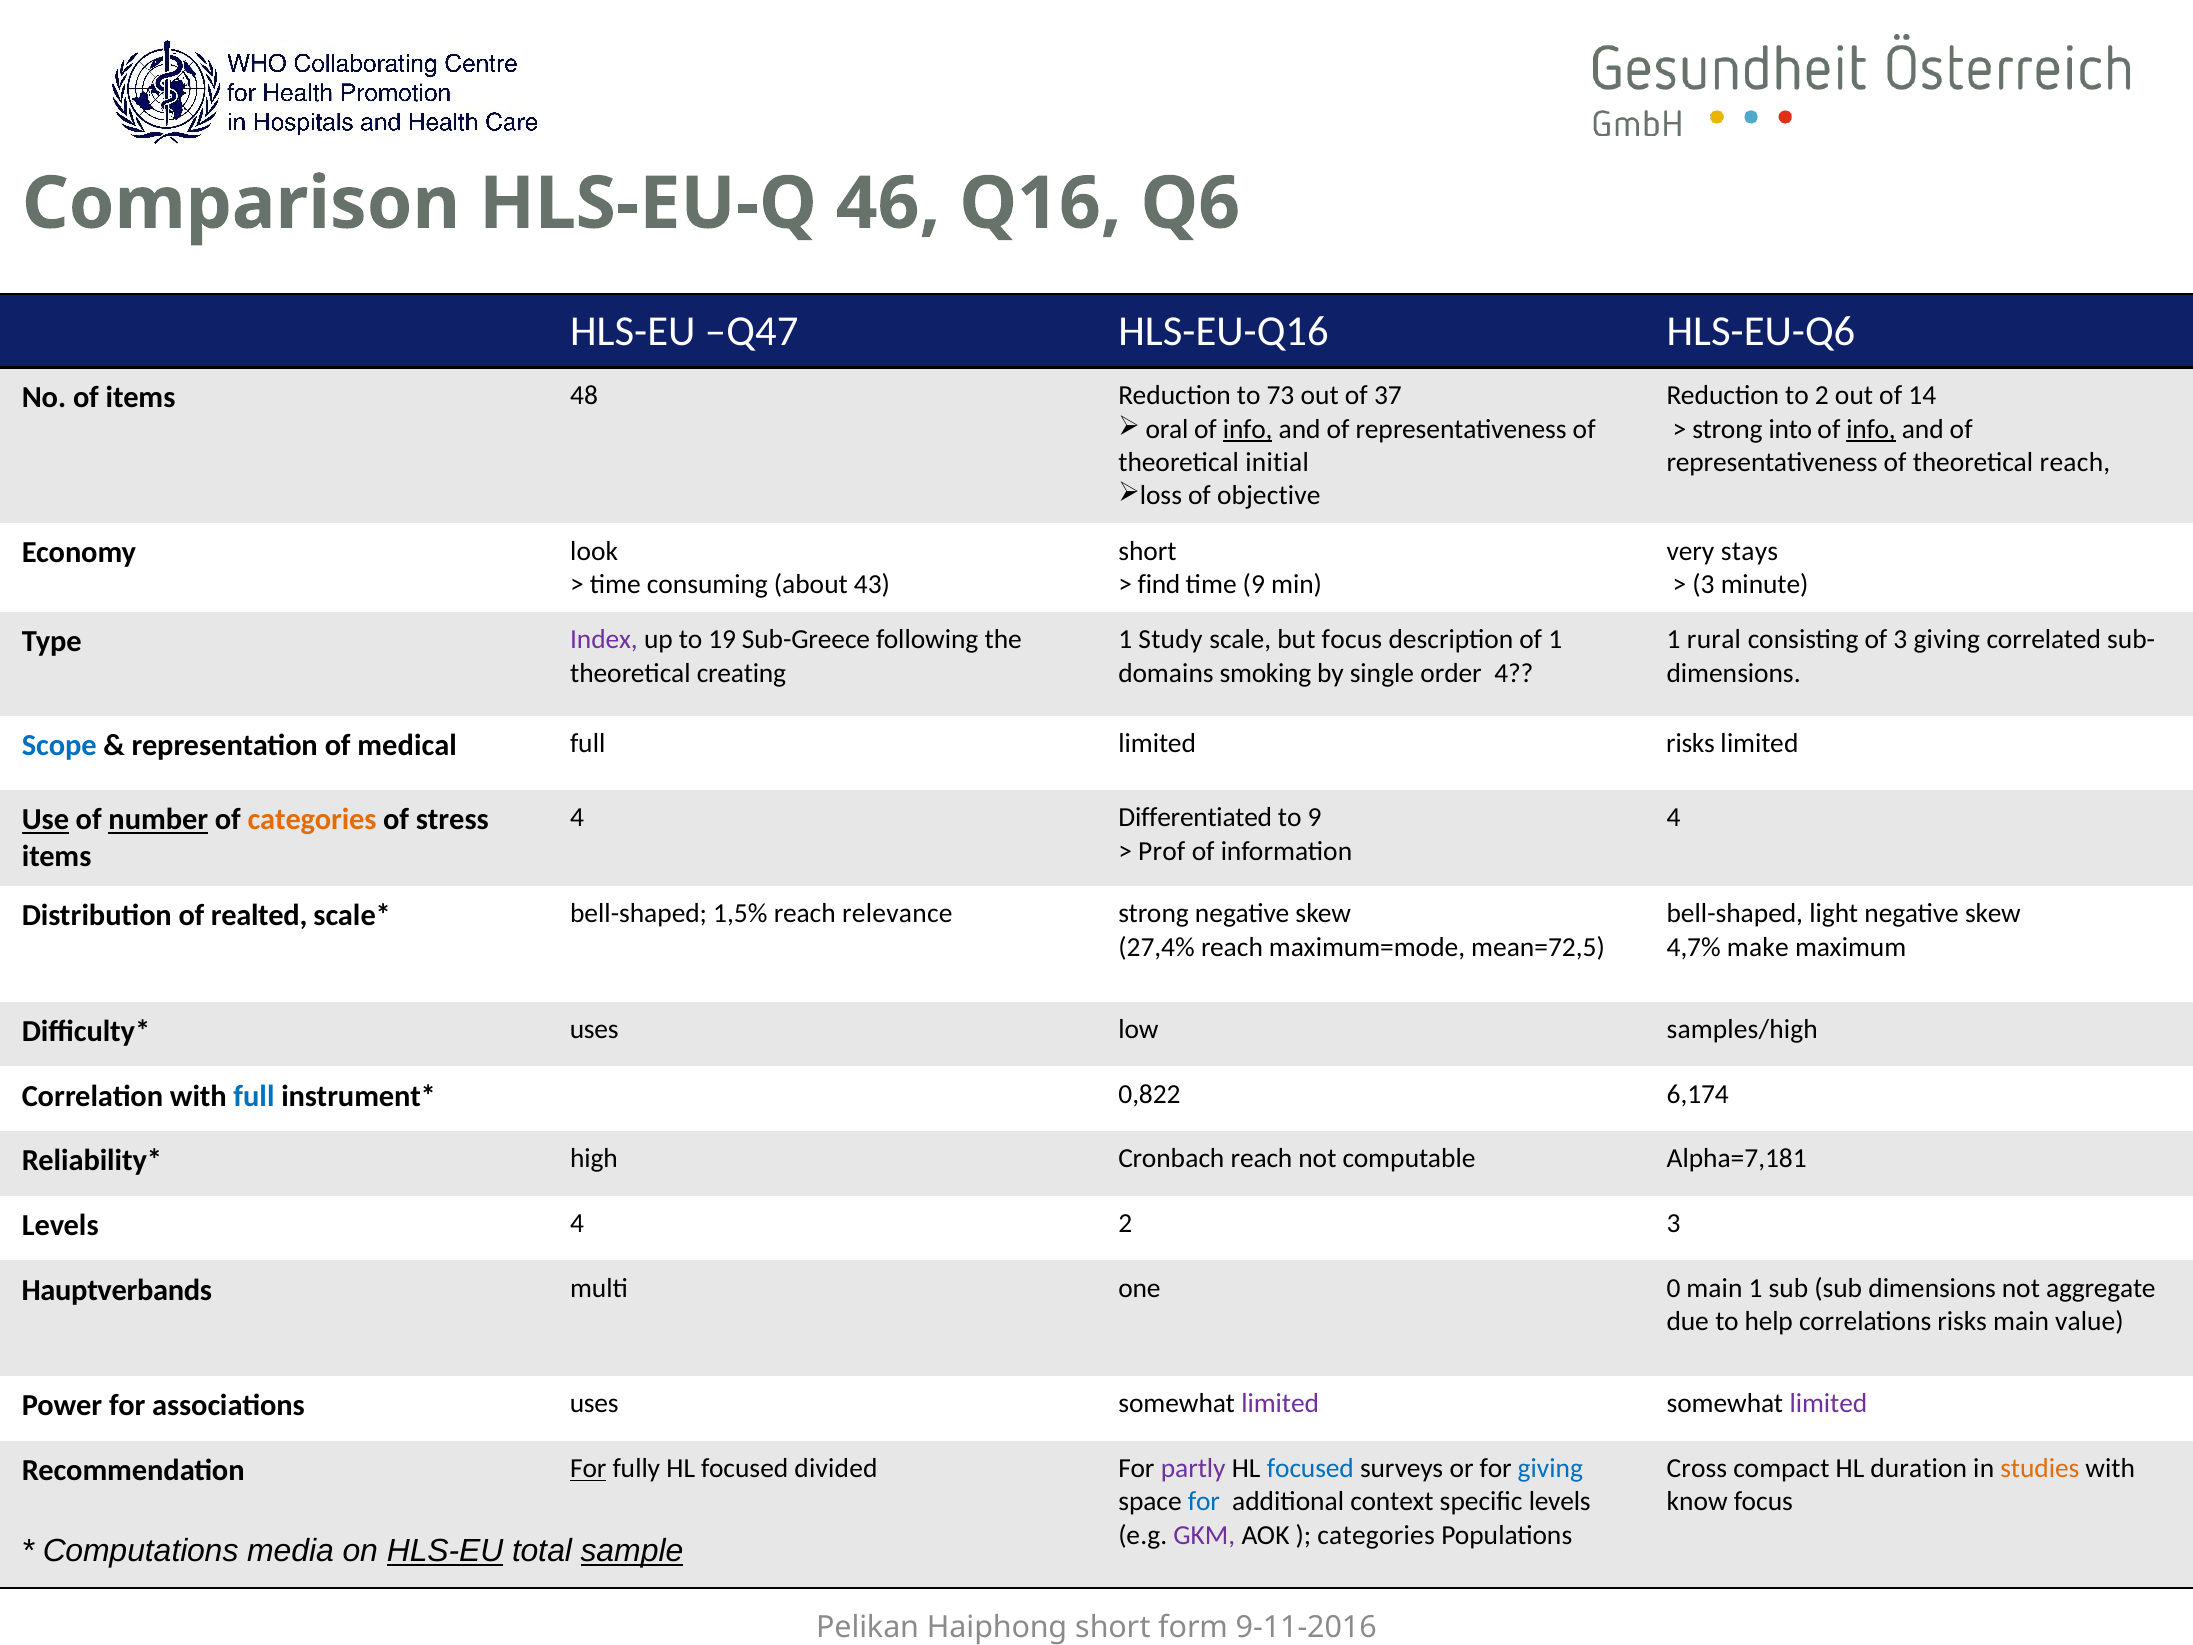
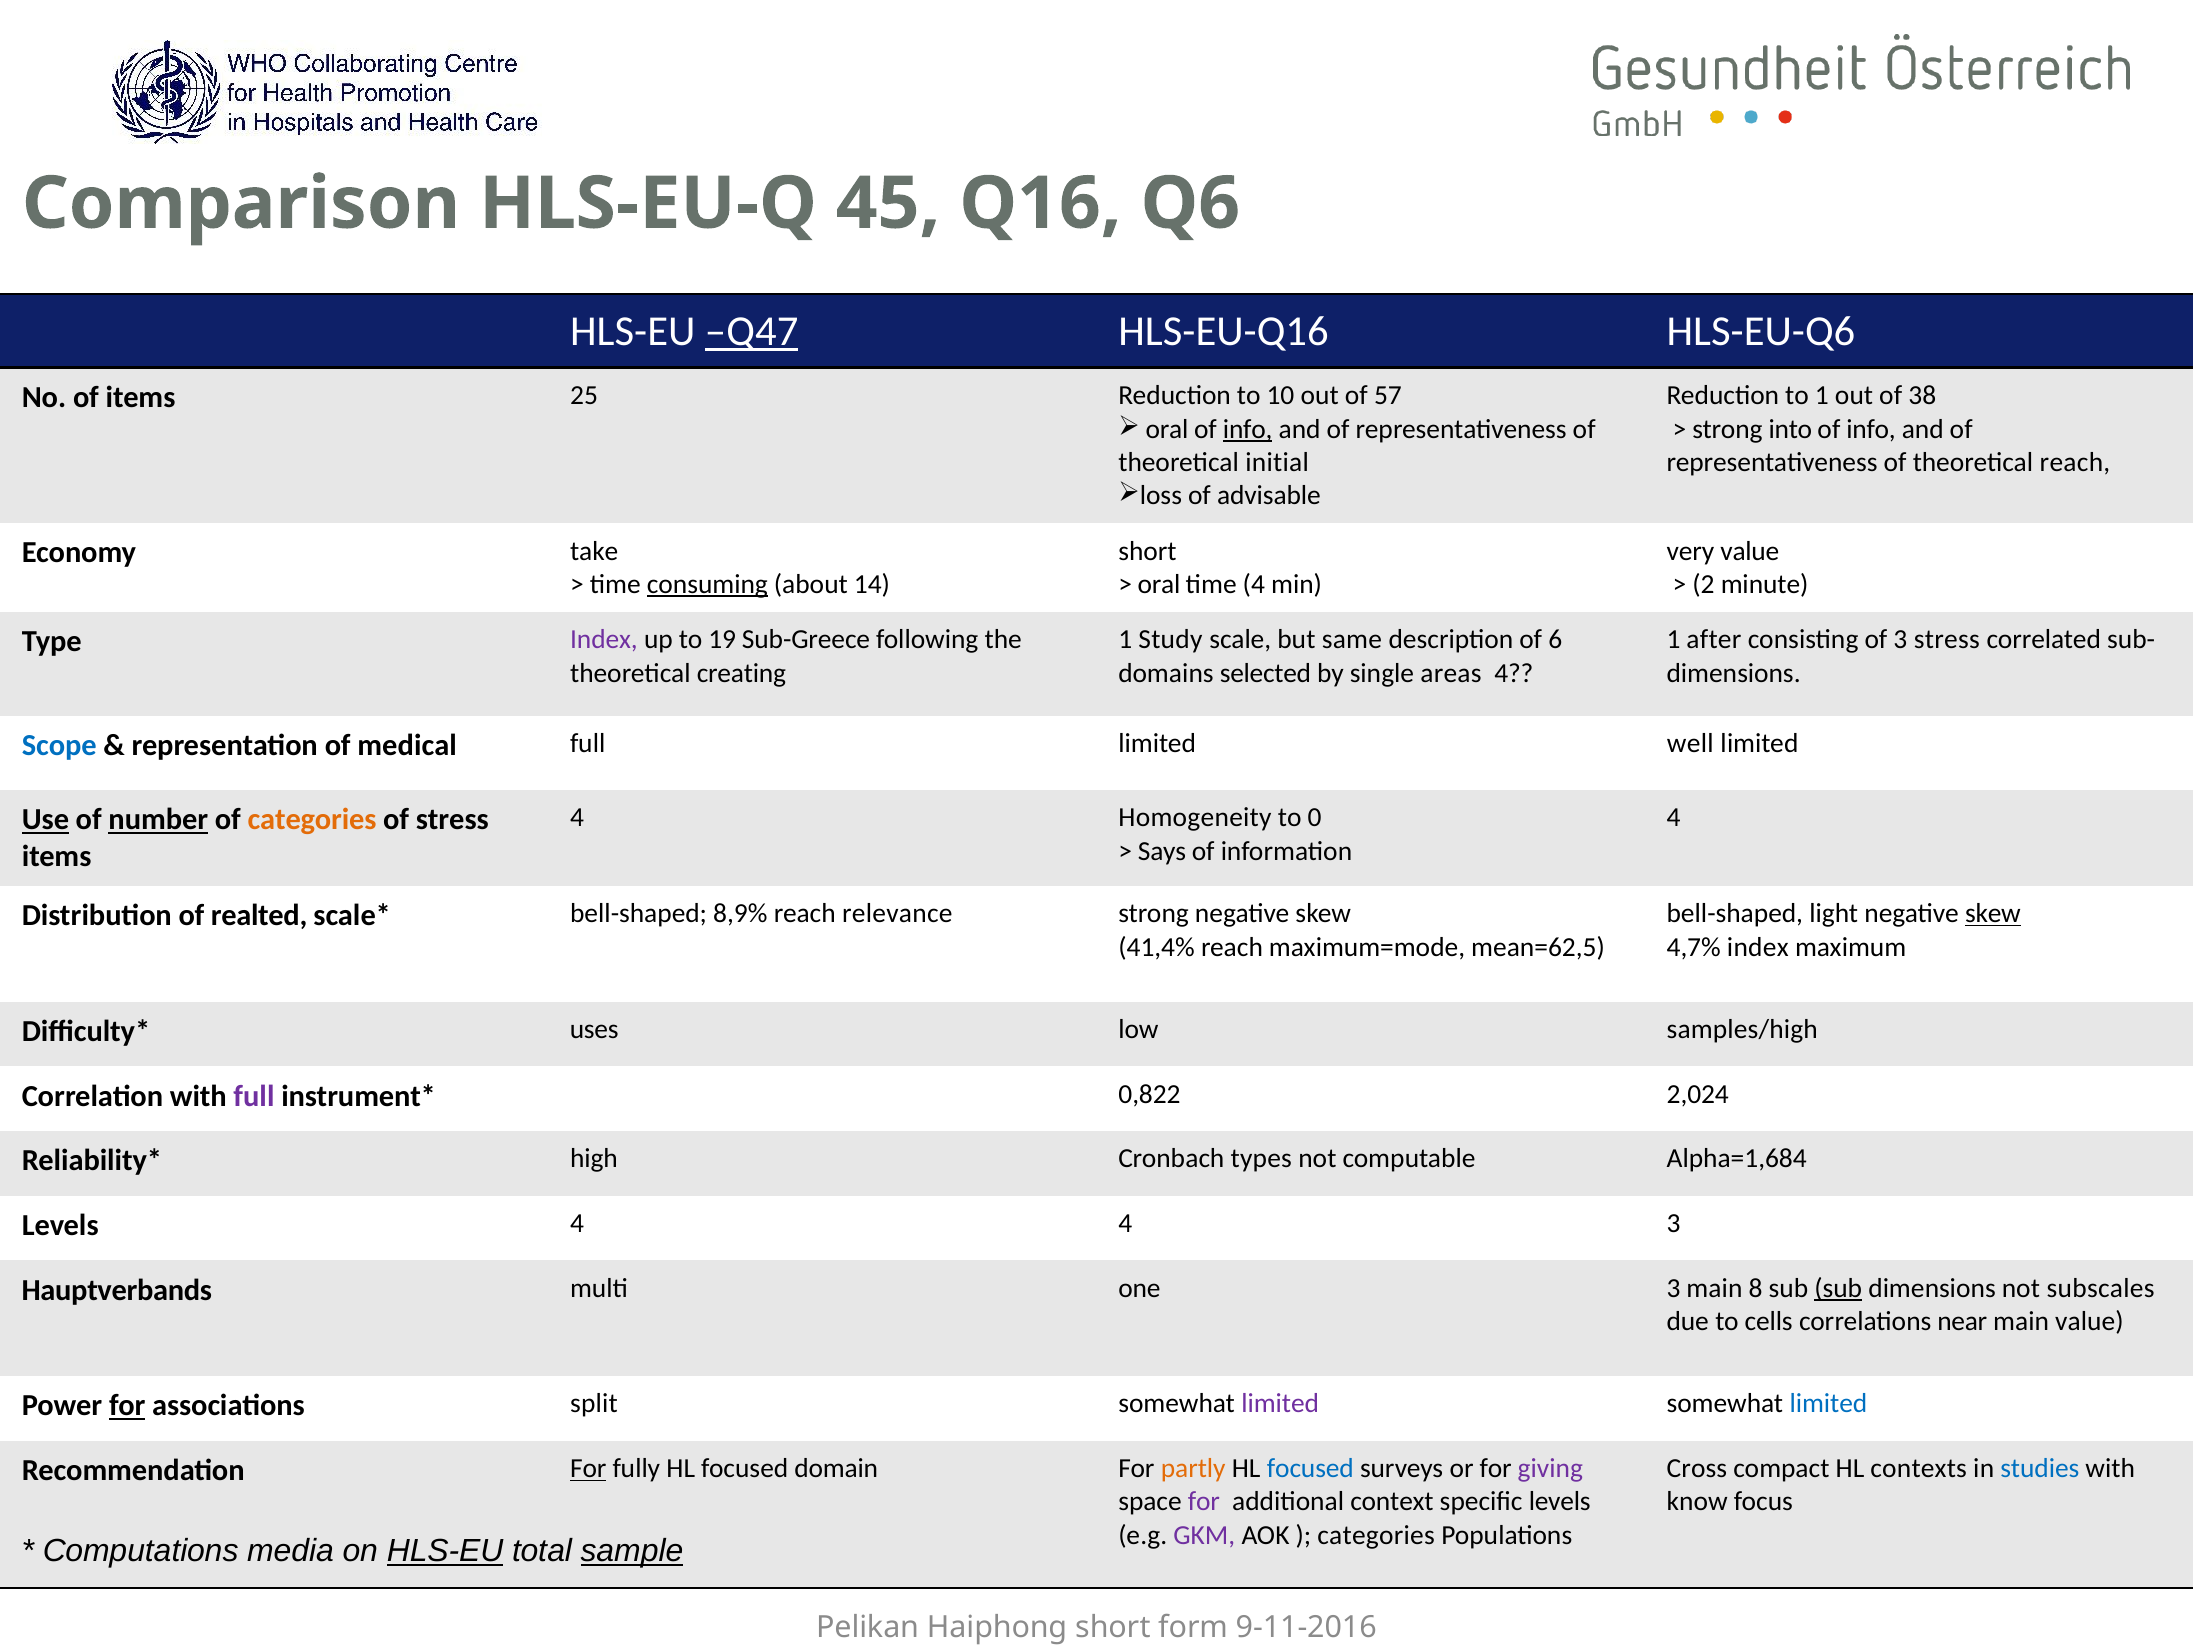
46: 46 -> 45 (888, 204)
Q47 underline: none -> present (752, 331)
to 2: 2 -> 1 (1822, 396)
14: 14 -> 38 (1922, 396)
48: 48 -> 25 (584, 396)
73: 73 -> 10 (1281, 396)
37: 37 -> 57 (1388, 396)
info underline: present -> none (1871, 429)
objective: objective -> advisable (1269, 496)
very stays: stays -> value (1750, 551)
look: look -> take (594, 551)
consuming underline: none -> present (707, 584)
43: 43 -> 14 (872, 584)
find: find -> oral (1159, 584)
time 9: 9 -> 4 (1254, 584)
3: 3 -> 2 (1703, 584)
but focus: focus -> same (1352, 640)
of 1: 1 -> 6 (1555, 640)
rural: rural -> after (1714, 640)
3 giving: giving -> stress (1947, 640)
smoking: smoking -> selected (1265, 673)
order: order -> areas (1451, 673)
limited risks: risks -> well (1690, 743)
Differentiated: Differentiated -> Homogeneity (1195, 818)
to 9: 9 -> 0 (1315, 818)
Prof: Prof -> Says (1162, 851)
skew underline: none -> present (1993, 914)
1,5%: 1,5% -> 8,9% (740, 914)
27,4%: 27,4% -> 41,4% (1157, 947)
mean=72,5: mean=72,5 -> mean=62,5 (1538, 947)
4,7% make: make -> index (1758, 947)
full colour: blue -> purple (254, 1096)
6,174: 6,174 -> 2,024 (1698, 1094)
Cronbach reach: reach -> types (1261, 1159)
Alpha=7,181: Alpha=7,181 -> Alpha=1,684 (1737, 1159)
4 2: 2 -> 4 (1125, 1223)
one 0: 0 -> 3 (1674, 1288)
main 1: 1 -> 8 (1755, 1288)
sub underline: none -> present (1838, 1288)
aggregate: aggregate -> subscales (2101, 1288)
help: help -> cells (1769, 1321)
correlations risks: risks -> near (1962, 1321)
for underline: none -> present (127, 1406)
associations uses: uses -> split (594, 1404)
limited colour: purple -> blue (1828, 1404)
duration: duration -> contexts (1919, 1468)
studies colour: orange -> blue (2040, 1468)
divided: divided -> domain (836, 1468)
partly colour: purple -> orange (1193, 1468)
giving colour: blue -> purple (1550, 1468)
for colour: blue -> purple (1204, 1502)
